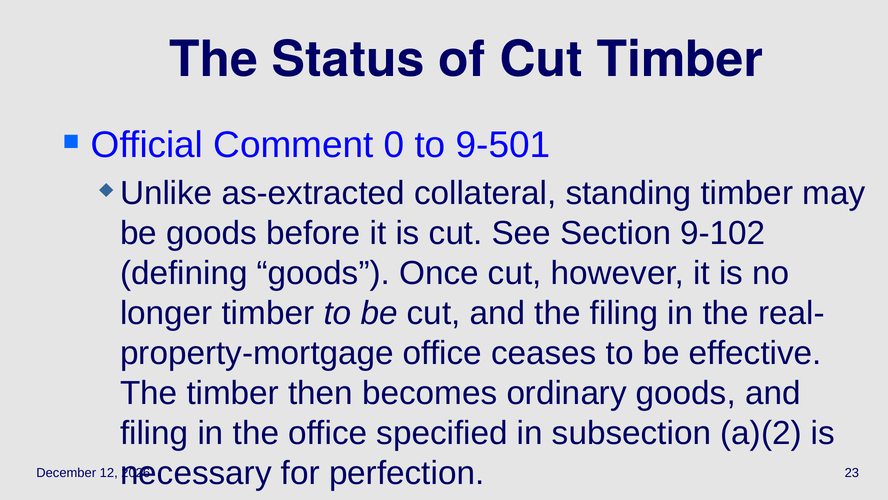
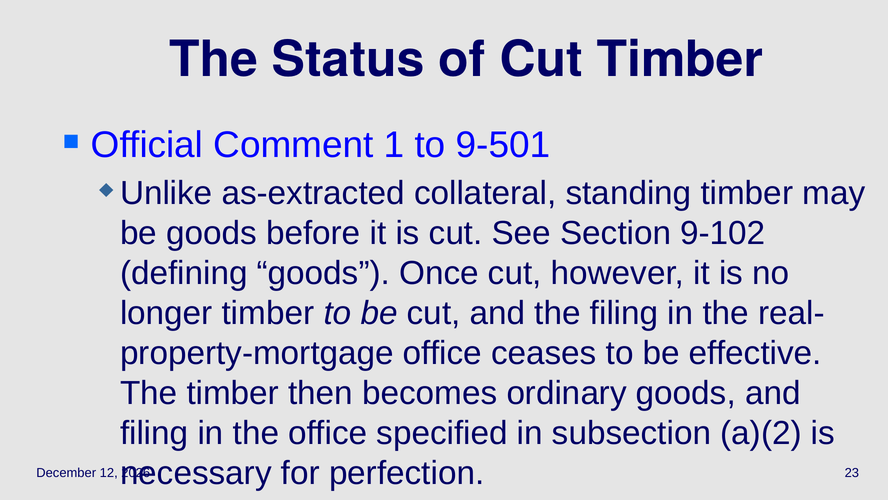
0: 0 -> 1 (394, 145)
